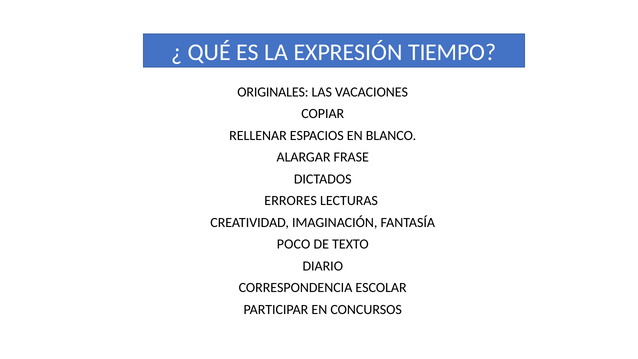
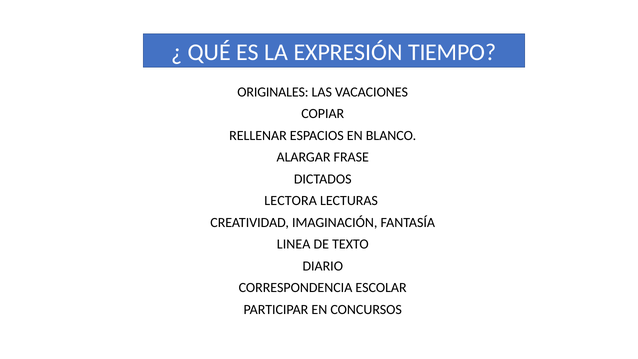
ERRORES: ERRORES -> LECTORA (291, 201)
POCO: POCO -> LINEA (294, 244)
